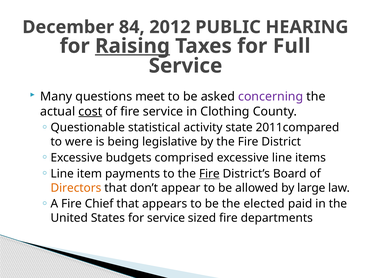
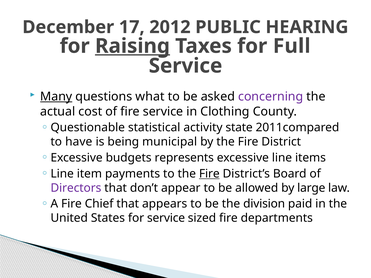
84: 84 -> 17 (132, 27)
Many underline: none -> present (56, 97)
meet: meet -> what (150, 97)
cost underline: present -> none (90, 112)
were: were -> have (79, 142)
legislative: legislative -> municipal (170, 142)
comprised: comprised -> represents (184, 158)
Directors colour: orange -> purple (76, 188)
elected: elected -> division (264, 204)
